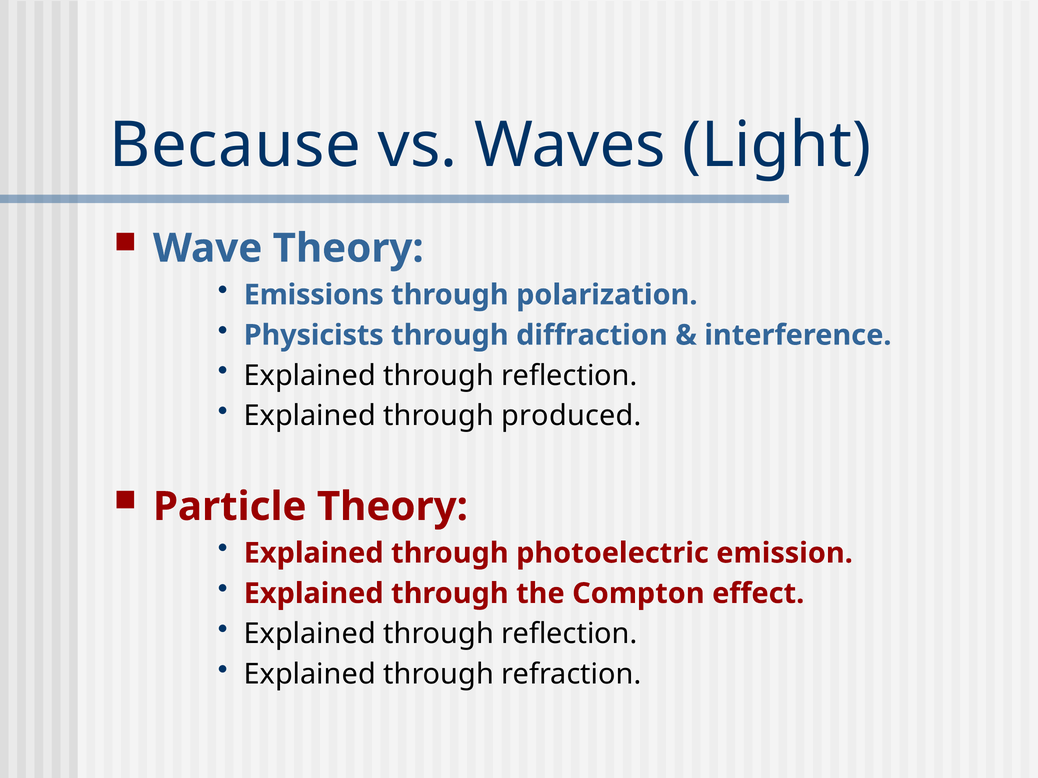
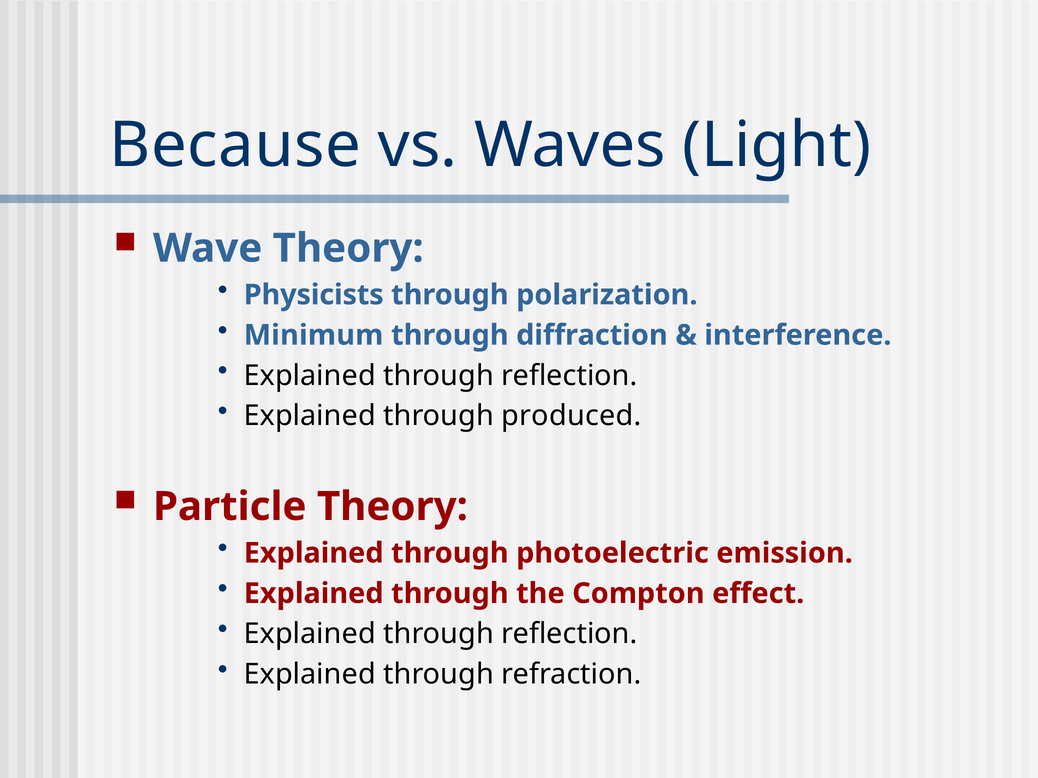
Emissions: Emissions -> Physicists (314, 295)
Physicists: Physicists -> Minimum (314, 335)
